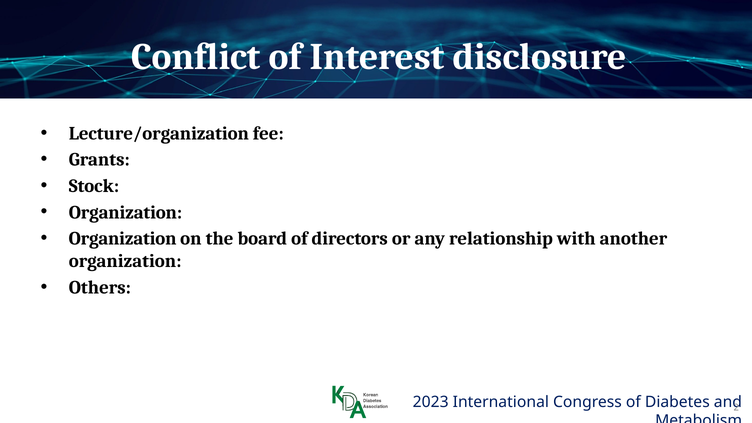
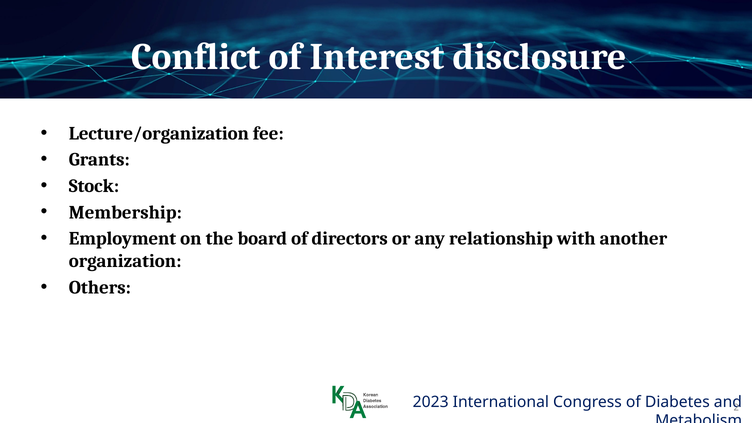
Organization: Organization -> Membership (125, 212)
Organization: Organization -> Employment (123, 239)
